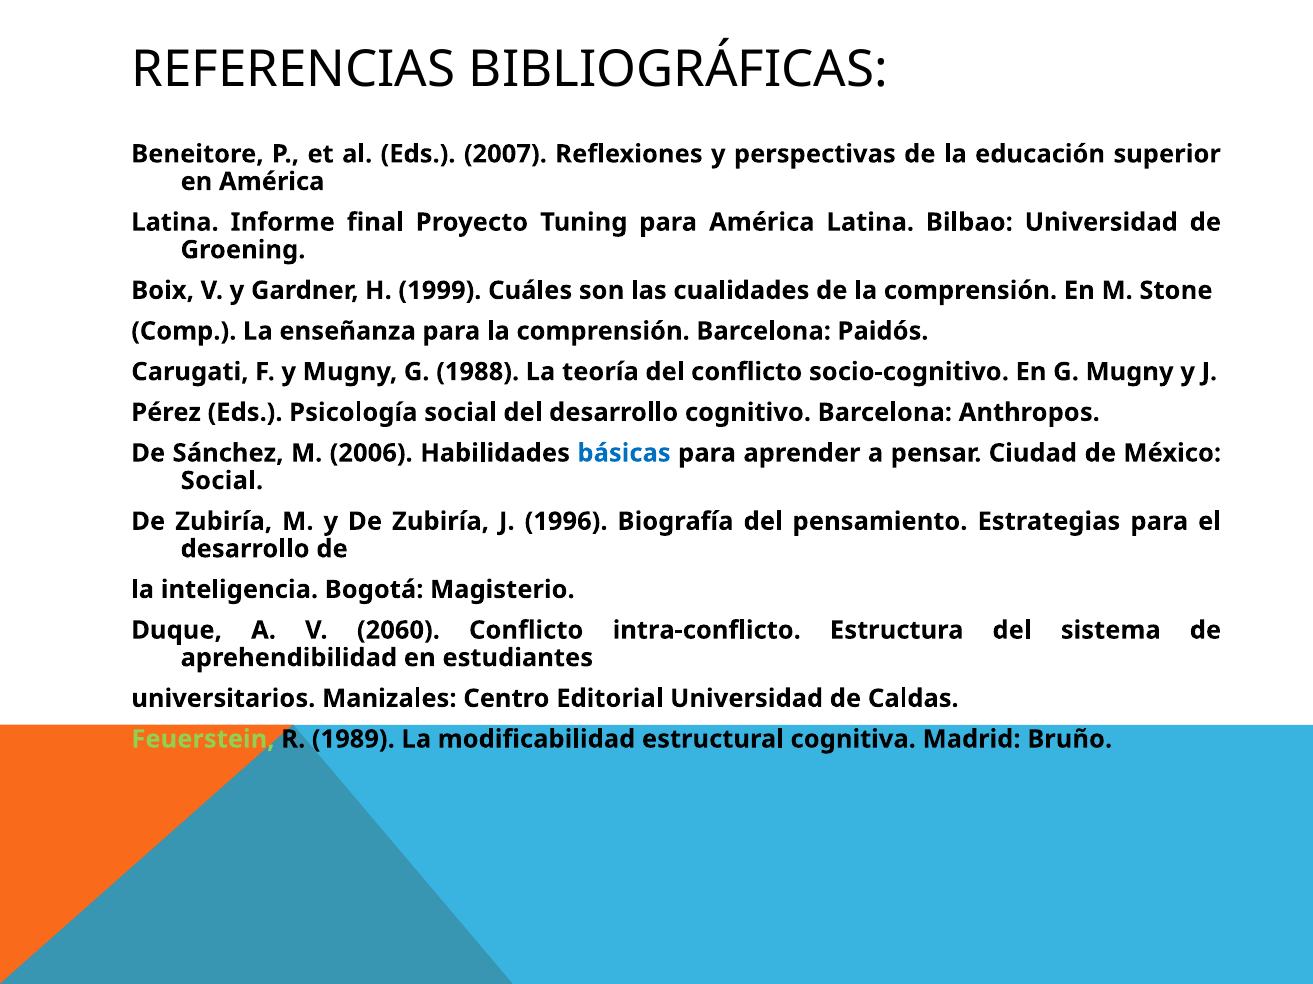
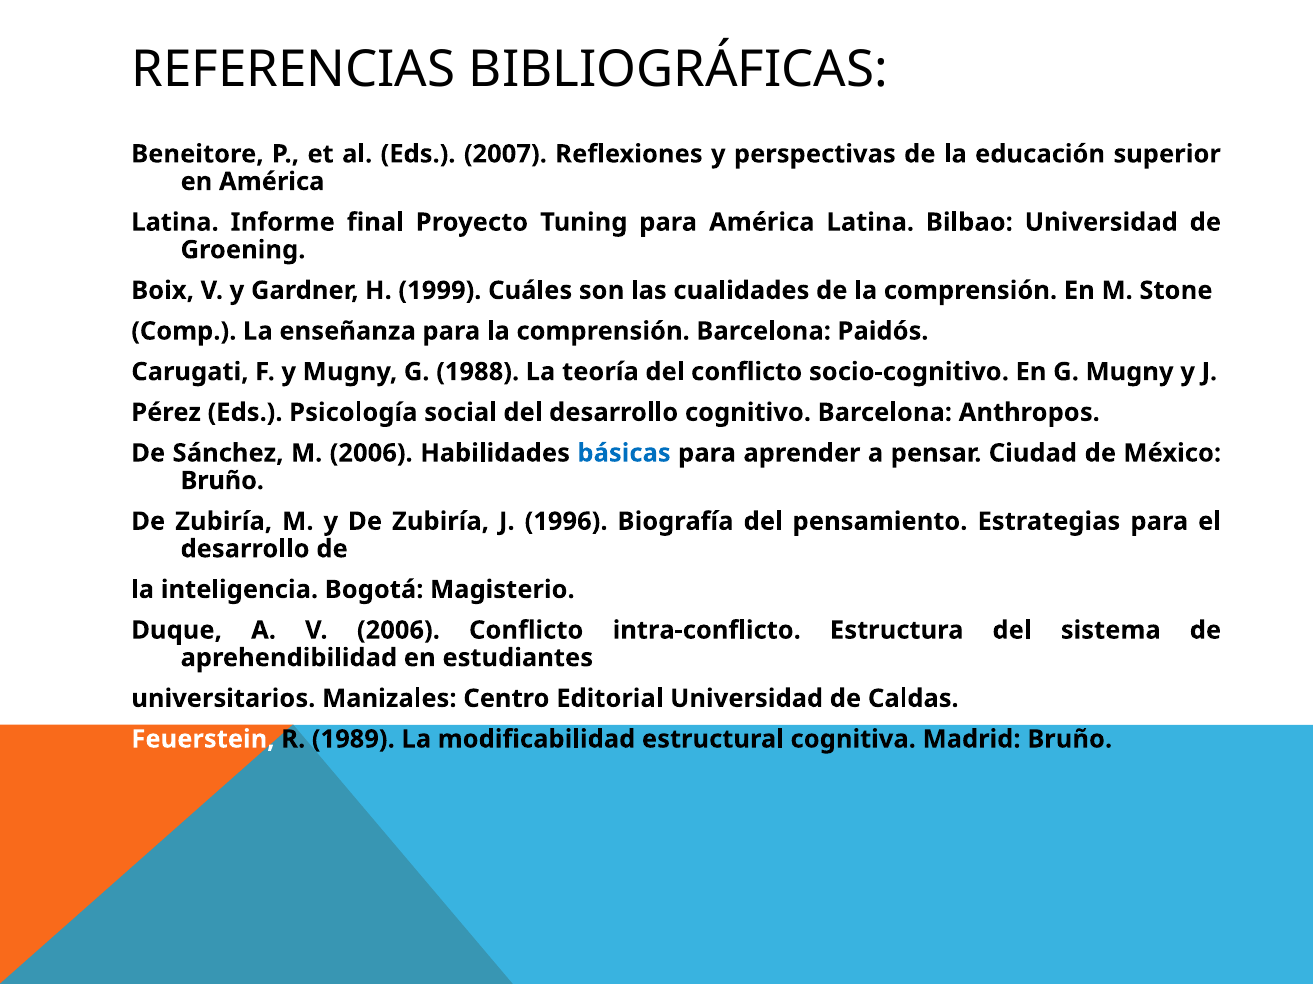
Social: Social -> Bruño (222, 481)
V 2060: 2060 -> 2006 (398, 631)
Feuerstein colour: light green -> white (203, 740)
